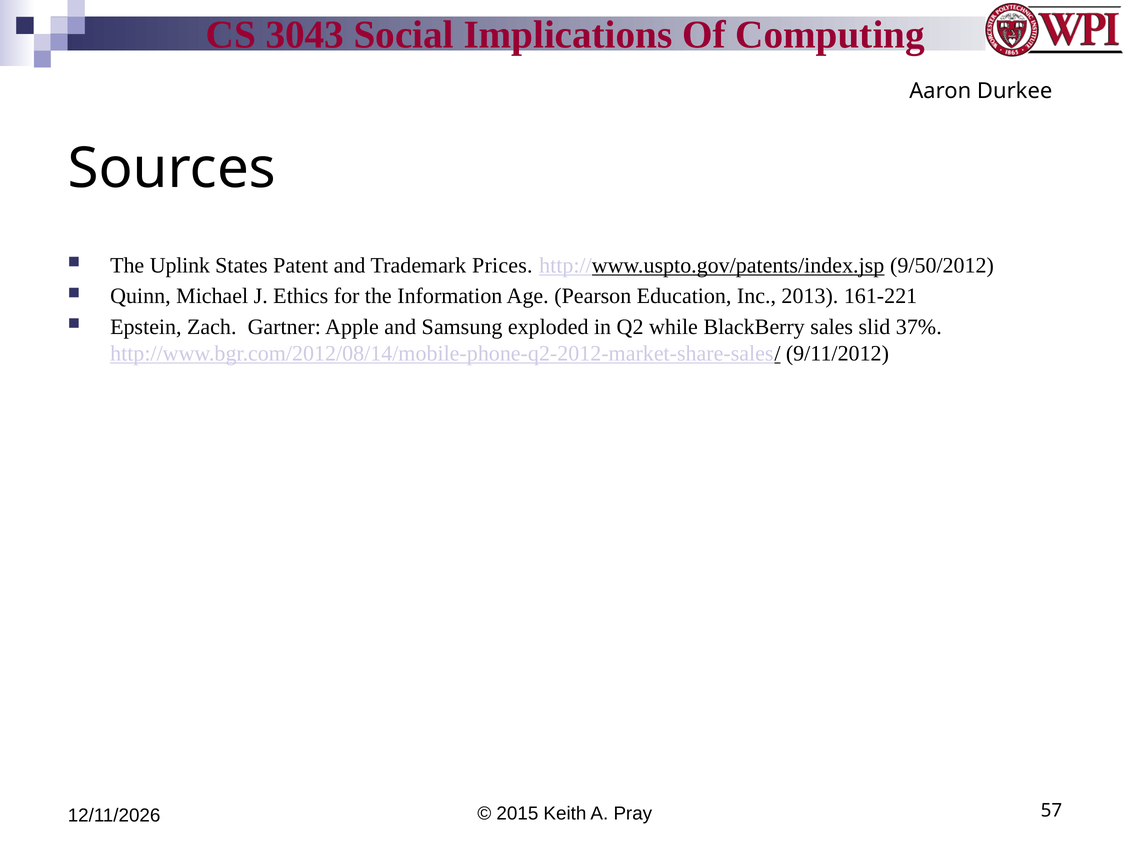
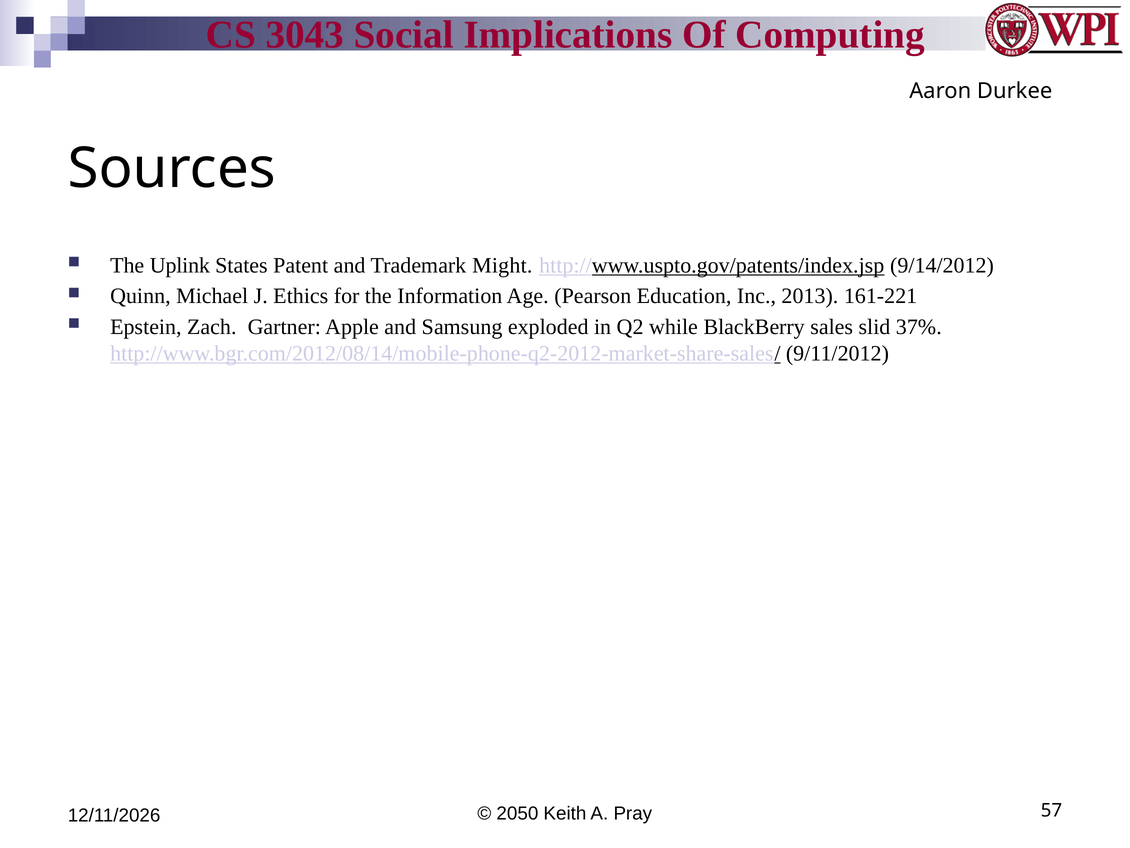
Prices: Prices -> Might (502, 265)
9/50/2012: 9/50/2012 -> 9/14/2012 (942, 265)
2015: 2015 -> 2050 (517, 813)
